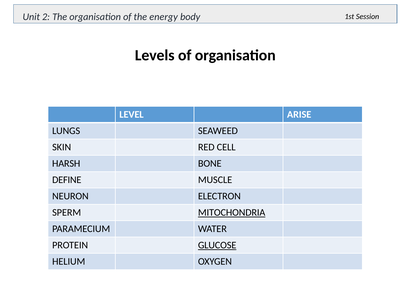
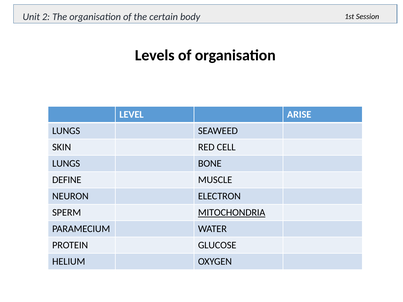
energy: energy -> certain (164, 17)
HARSH: HARSH -> LUNGS (66, 164)
GLUCOSE underline: present -> none (217, 245)
